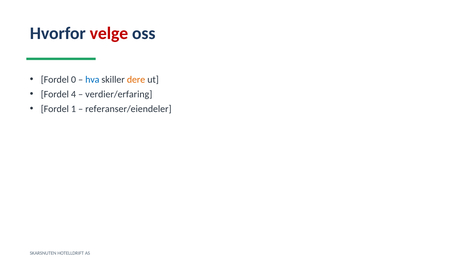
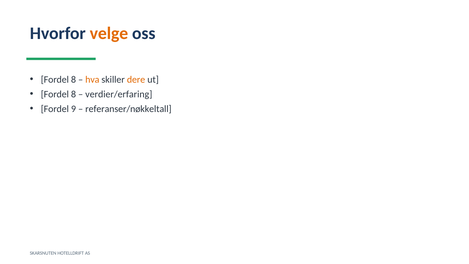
velge colour: red -> orange (109, 33)
0: 0 -> 8 (74, 79)
hva colour: blue -> orange (92, 79)
4: 4 -> 8 (74, 94)
1: 1 -> 9 (74, 109)
referanser/eiendeler: referanser/eiendeler -> referanser/nøkkeltall (128, 109)
